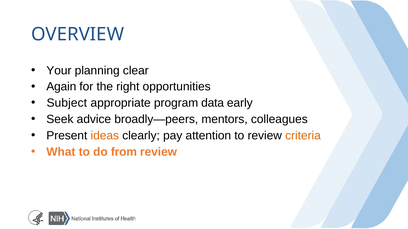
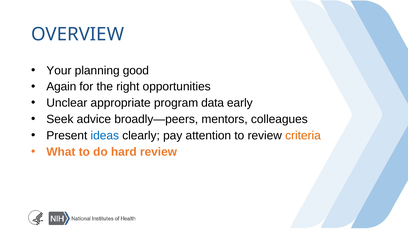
clear: clear -> good (136, 71)
Subject: Subject -> Unclear (67, 103)
ideas colour: orange -> blue (105, 136)
from: from -> hard (124, 152)
